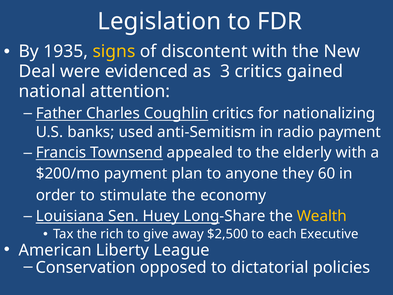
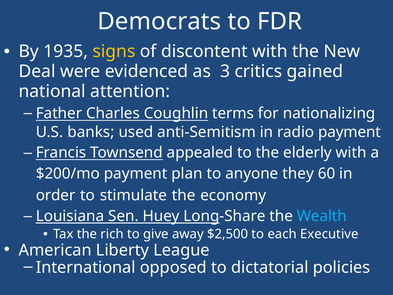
Legislation: Legislation -> Democrats (159, 21)
Coughlin critics: critics -> terms (233, 113)
Wealth colour: yellow -> light blue (322, 216)
Conservation: Conservation -> International (86, 267)
